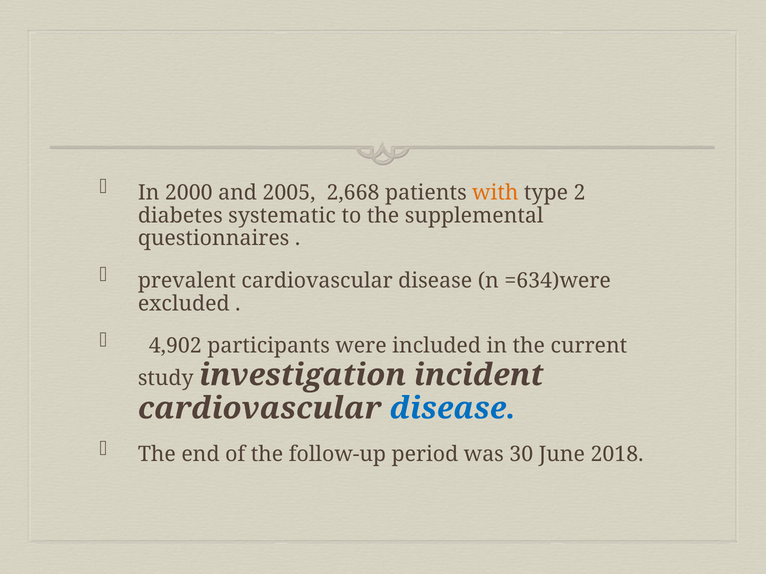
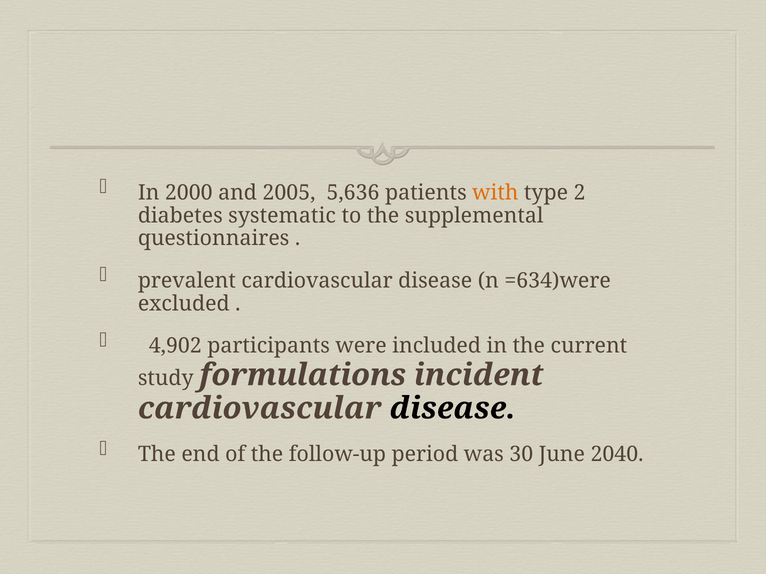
2,668: 2,668 -> 5,636 (353, 193)
investigation: investigation -> formulations (303, 375)
disease colour: blue -> black (453, 409)
2018: 2018 -> 2040 (617, 455)
